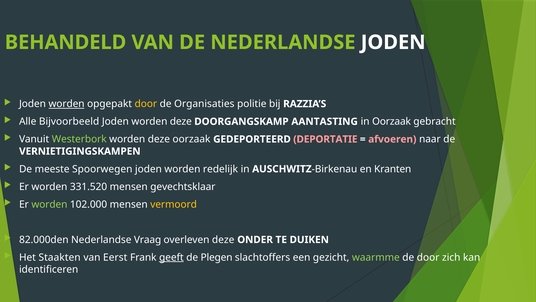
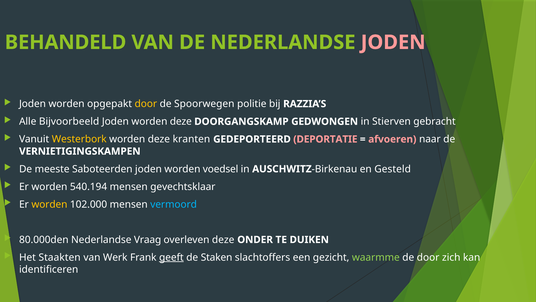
JODEN colour: white -> pink (393, 42)
worden underline: present -> none (67, 104)
Organisaties: Organisaties -> Spoorwegen (204, 104)
AANTASTING: AANTASTING -> GEDWONGEN (325, 121)
in Oorzaak: Oorzaak -> Stierven (391, 121)
Westerbork colour: light green -> yellow (79, 139)
deze oorzaak: oorzaak -> kranten (191, 139)
Spoorwegen: Spoorwegen -> Saboteerden (102, 169)
redelijk: redelijk -> voedsel (221, 169)
Kranten: Kranten -> Gesteld (393, 169)
331.520: 331.520 -> 540.194 (89, 186)
worden colour: light green -> yellow (49, 204)
vermoord colour: yellow -> light blue (174, 204)
82.000den: 82.000den -> 80.000den (44, 239)
Eerst: Eerst -> Werk (115, 257)
Plegen: Plegen -> Staken (217, 257)
